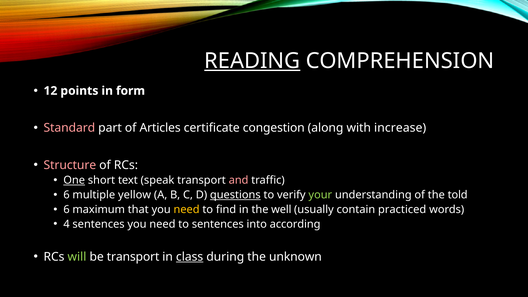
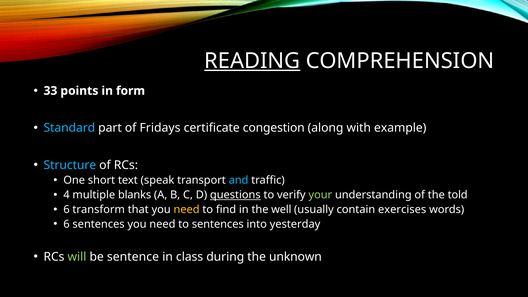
12: 12 -> 33 (50, 91)
Standard colour: pink -> light blue (69, 128)
Articles: Articles -> Fridays (160, 128)
increase: increase -> example (400, 128)
Structure colour: pink -> light blue (70, 165)
One underline: present -> none (74, 180)
and colour: pink -> light blue (239, 180)
6: 6 -> 4 (67, 195)
yellow: yellow -> blanks (135, 195)
maximum: maximum -> transform (99, 210)
practiced: practiced -> exercises (402, 210)
4: 4 -> 6 (67, 224)
according: according -> yesterday (295, 224)
be transport: transport -> sentence (133, 257)
class underline: present -> none (190, 257)
